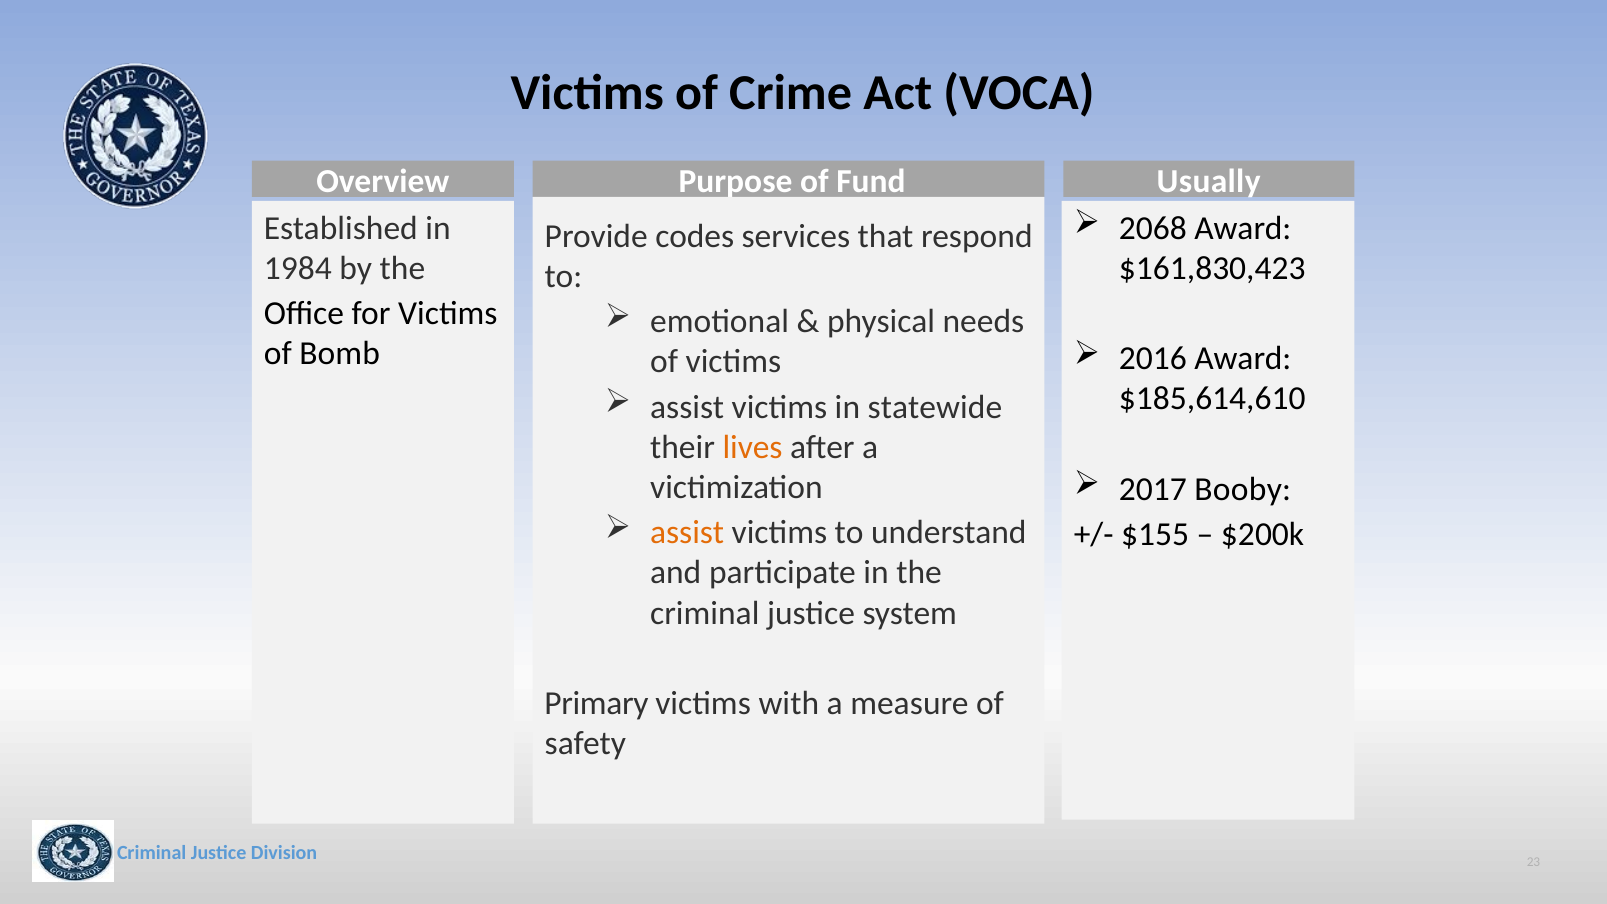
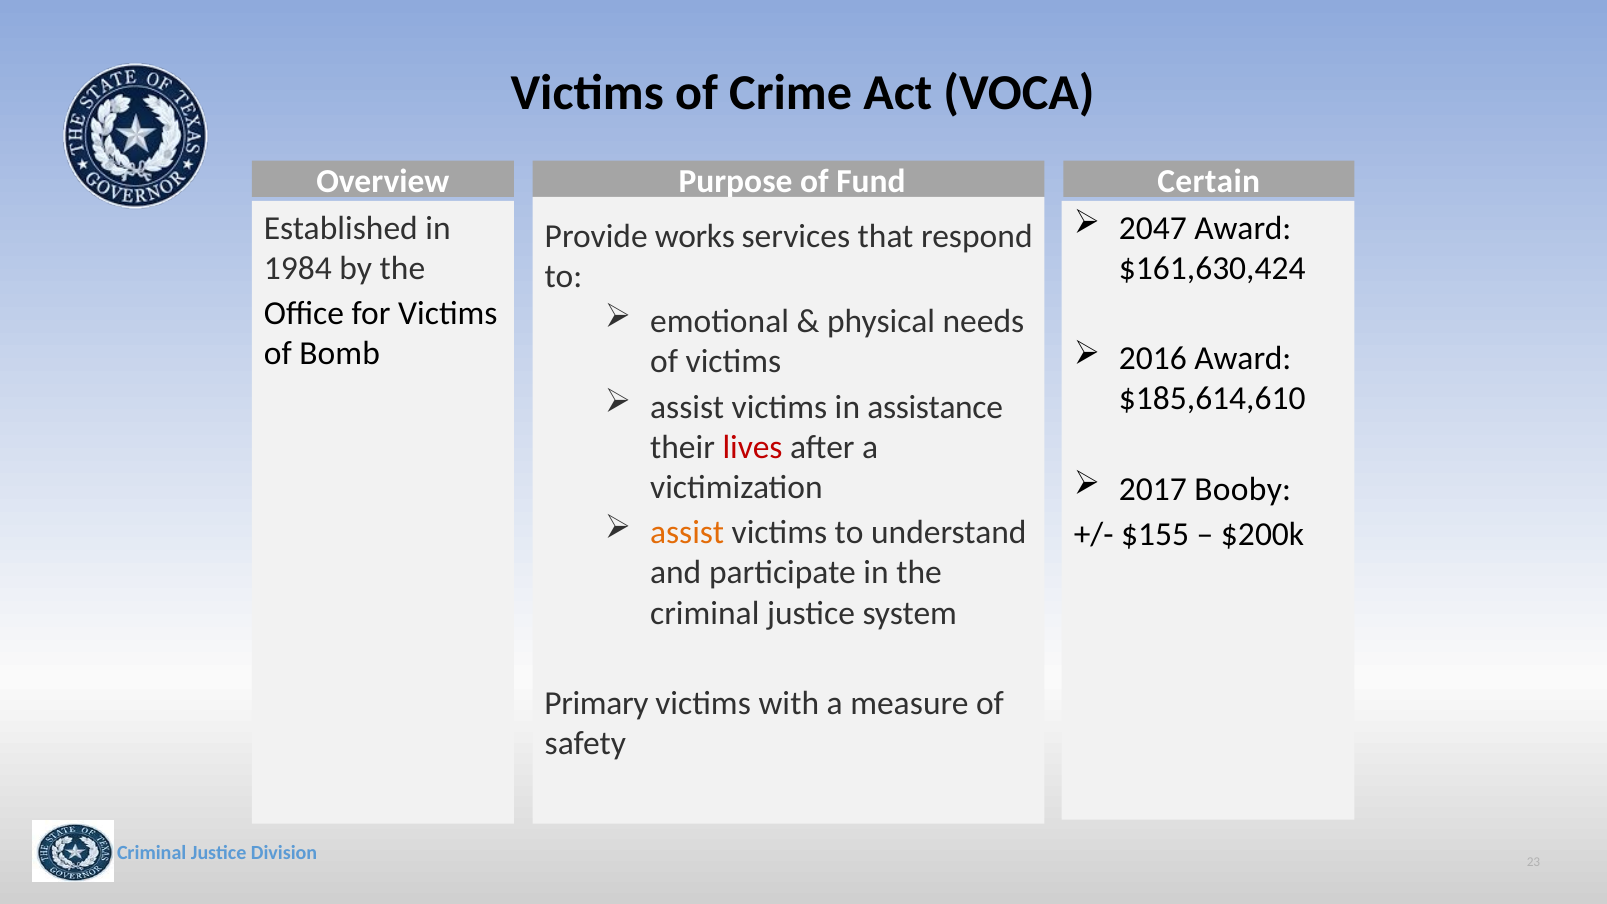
Usually: Usually -> Certain (1209, 181)
2068: 2068 -> 2047 (1153, 228)
codes: codes -> works (695, 236)
$161,830,423: $161,830,423 -> $161,630,424 (1212, 268)
statewide: statewide -> assistance (935, 407)
lives colour: orange -> red (753, 447)
